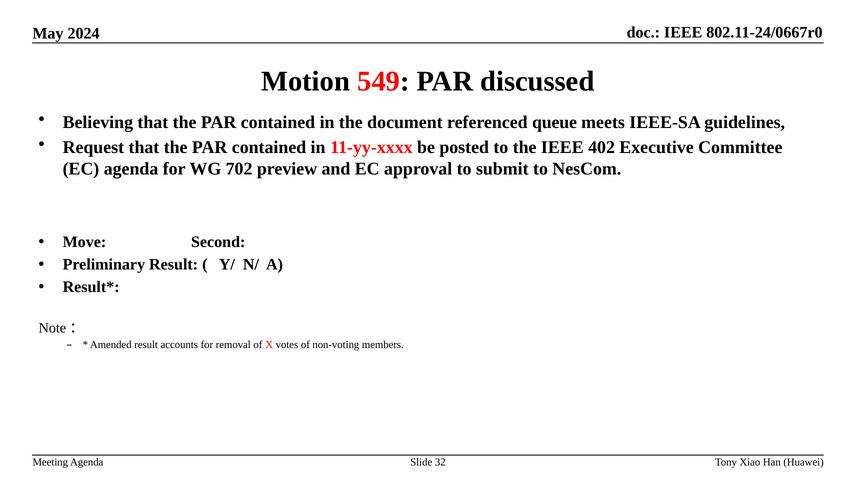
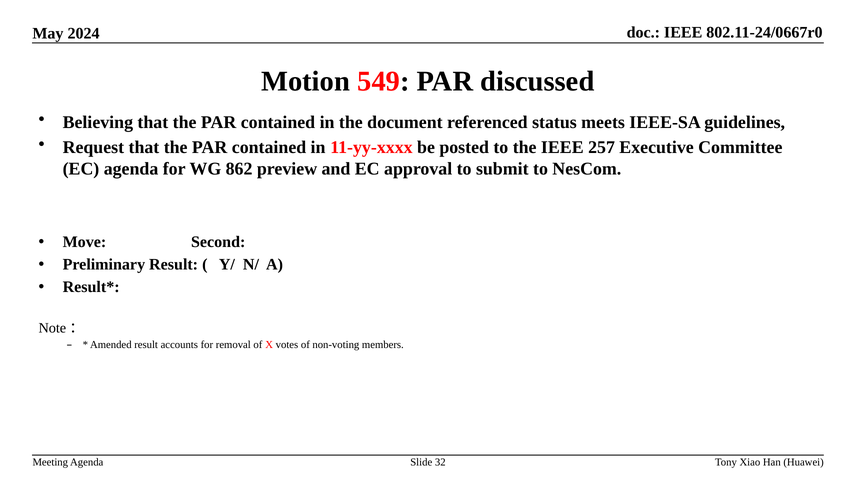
queue: queue -> status (554, 122)
402: 402 -> 257 (602, 147)
702: 702 -> 862 (239, 169)
